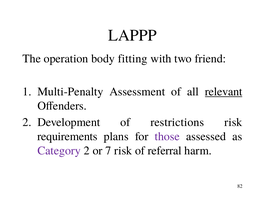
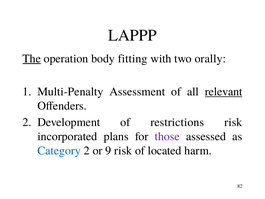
The underline: none -> present (32, 59)
friend: friend -> orally (210, 59)
requirements: requirements -> incorporated (67, 136)
Category colour: purple -> blue (59, 150)
7: 7 -> 9 (108, 150)
referral: referral -> located (165, 150)
